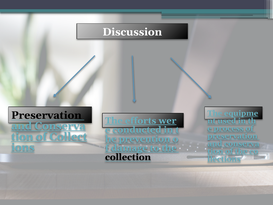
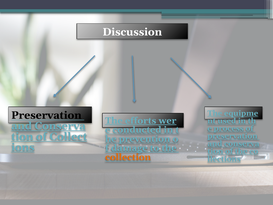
collection colour: black -> orange (128, 157)
